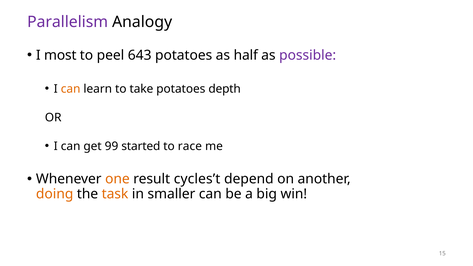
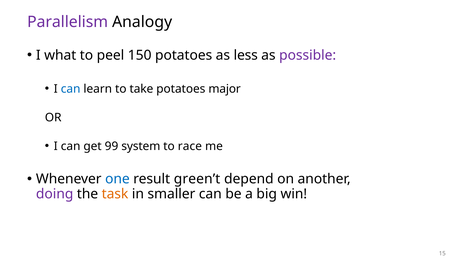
most: most -> what (60, 55)
643: 643 -> 150 (140, 55)
half: half -> less (246, 55)
can colour: orange -> blue (71, 89)
depth: depth -> major (225, 89)
started: started -> system (141, 146)
one colour: orange -> blue (117, 179)
cycles’t: cycles’t -> green’t (197, 179)
doing colour: orange -> purple (55, 194)
